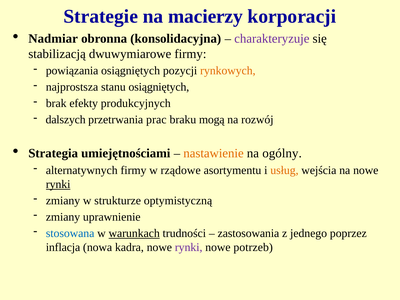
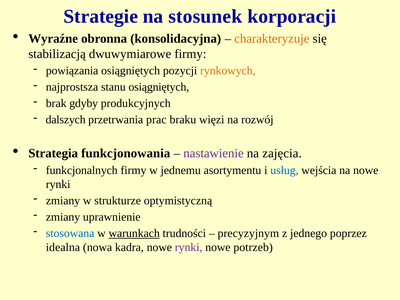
macierzy: macierzy -> stosunek (205, 16)
Nadmiar: Nadmiar -> Wyraźne (53, 39)
charakteryzuje colour: purple -> orange (272, 39)
efekty: efekty -> gdyby (84, 103)
mogą: mogą -> więzi (212, 120)
umiejętnościami: umiejętnościami -> funkcjonowania (126, 153)
nastawienie colour: orange -> purple (214, 153)
ogólny: ogólny -> zajęcia (282, 153)
alternatywnych: alternatywnych -> funkcjonalnych (82, 170)
rządowe: rządowe -> jednemu (181, 170)
usług colour: orange -> blue (284, 170)
rynki underline: present -> none (58, 184)
zastosowania: zastosowania -> precyzyjnym (248, 233)
inflacja: inflacja -> idealna (63, 247)
